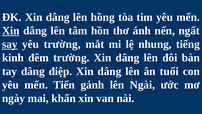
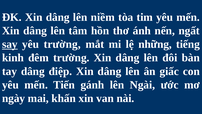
hồng: hồng -> niềm (103, 17)
Xin underline: present -> none (11, 31)
nhung: nhung -> những (155, 44)
tuổi: tuổi -> giấc (169, 71)
